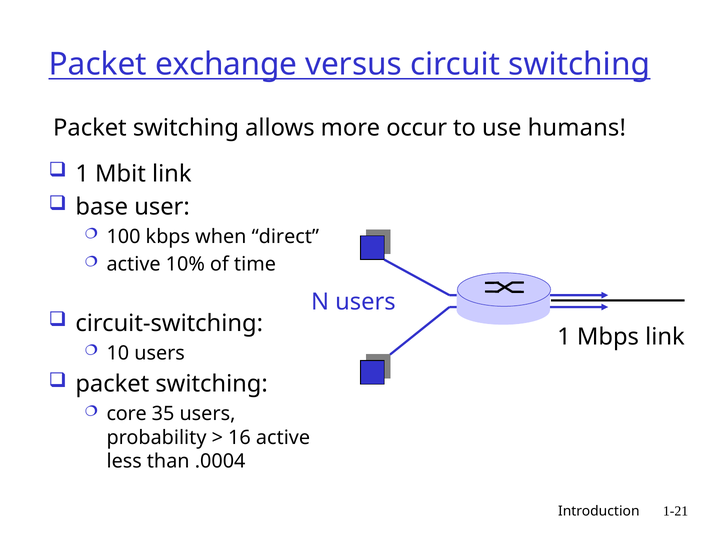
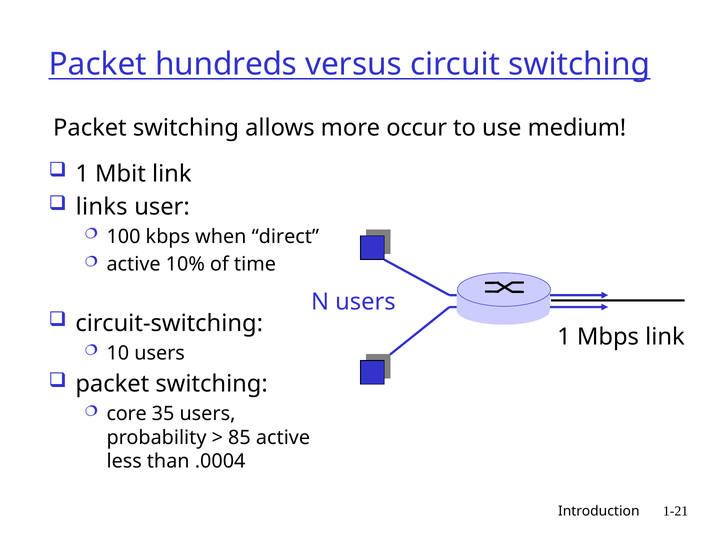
exchange: exchange -> hundreds (226, 64)
humans: humans -> medium (577, 128)
base: base -> links (102, 207)
16: 16 -> 85 (239, 438)
